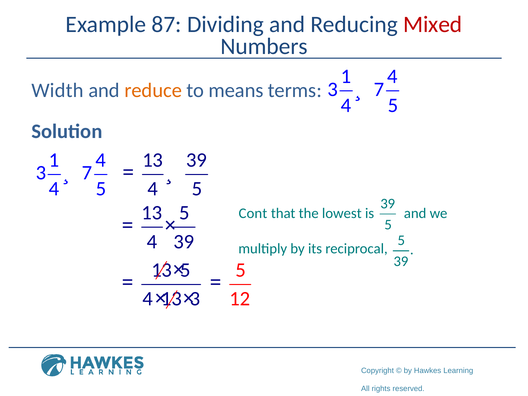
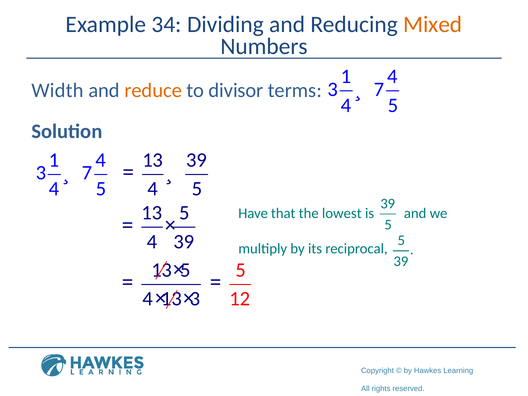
87: 87 -> 34 (167, 24)
Mixed colour: red -> orange (433, 24)
means: means -> divisor (236, 90)
Cont: Cont -> Have (253, 213)
